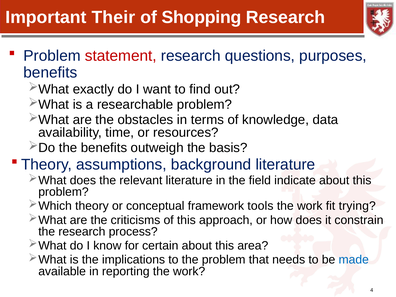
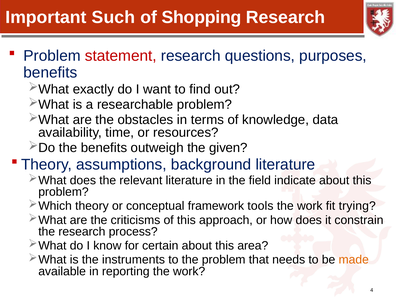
Their: Their -> Such (113, 17)
basis: basis -> given (228, 148)
implications: implications -> instruments (133, 260)
made colour: blue -> orange (354, 260)
